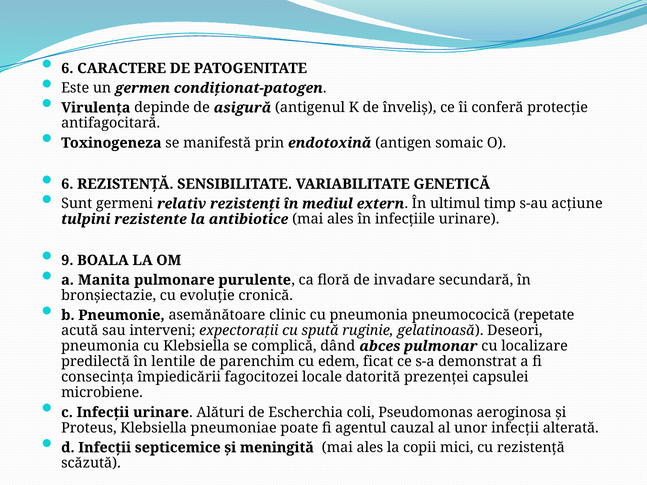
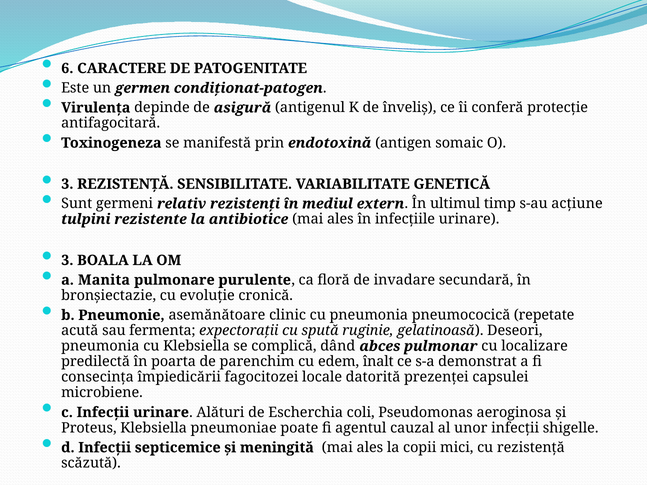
6: 6 -> 3 (67, 184)
9: 9 -> 3 (67, 260)
interveni: interveni -> fermenta (162, 331)
lentile: lentile -> poarta (174, 362)
ficat: ficat -> înalt (378, 362)
alterată: alterată -> shigelle (571, 428)
